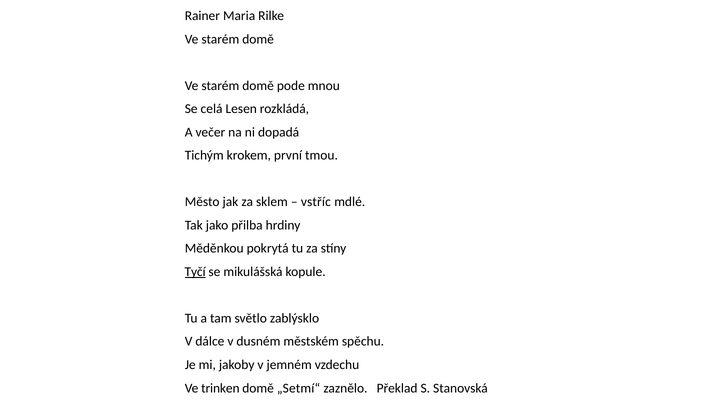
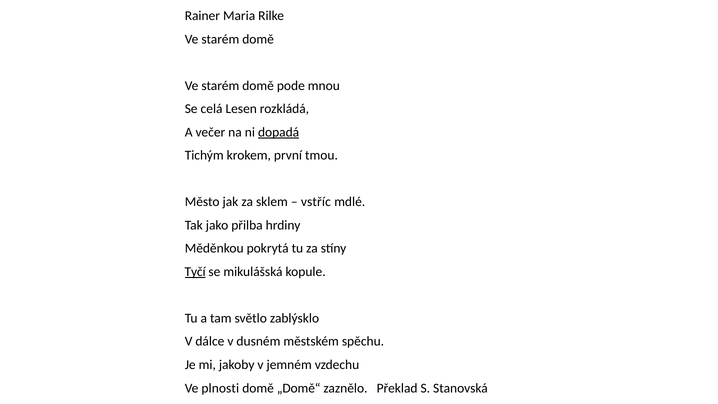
dopadá underline: none -> present (279, 132)
trinken: trinken -> plnosti (220, 388)
„Setmí“: „Setmí“ -> „Domě“ (299, 388)
